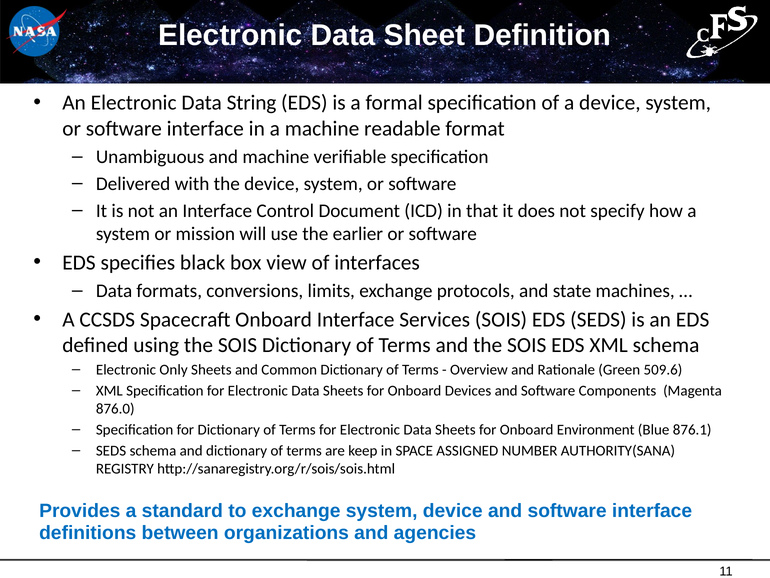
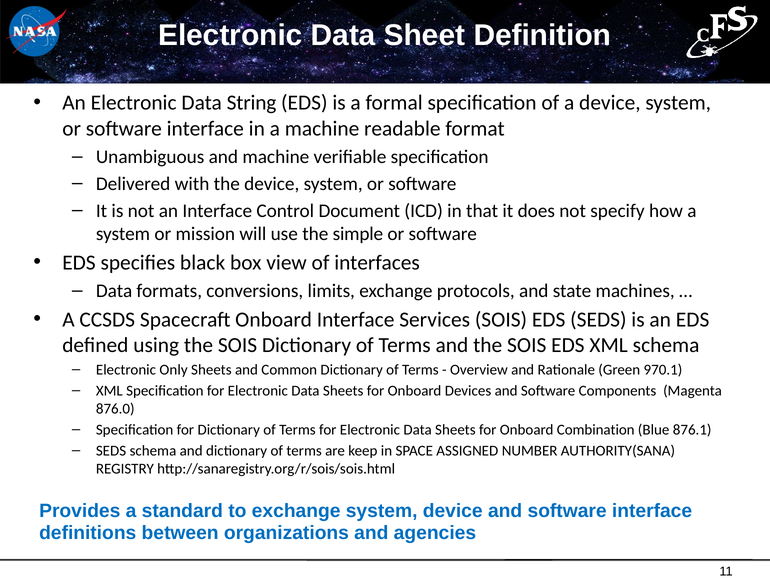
earlier: earlier -> simple (358, 234)
509.6: 509.6 -> 970.1 (663, 369)
Environment: Environment -> Combination (596, 429)
